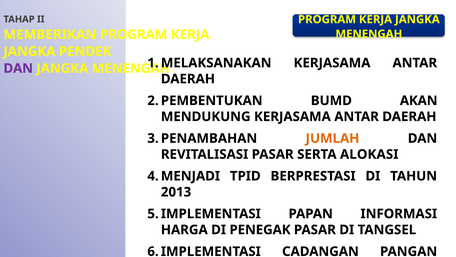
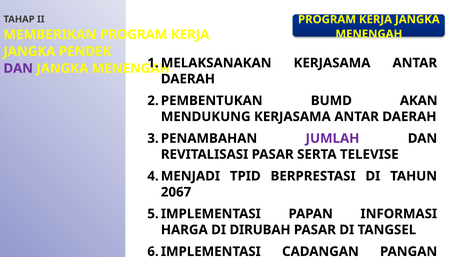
JUMLAH colour: orange -> purple (332, 138)
ALOKASI: ALOKASI -> TELEVISE (369, 154)
2013: 2013 -> 2067 (176, 192)
PENEGAK: PENEGAK -> DIRUBAH (260, 229)
